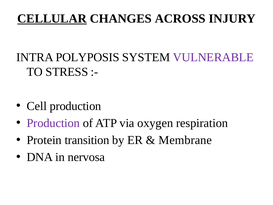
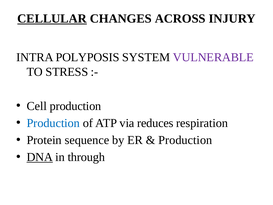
Production colour: purple -> blue (53, 123)
oxygen: oxygen -> reduces (155, 123)
transition: transition -> sequence (87, 140)
Membrane: Membrane -> Production (185, 140)
DNA underline: none -> present (40, 157)
nervosa: nervosa -> through (86, 157)
